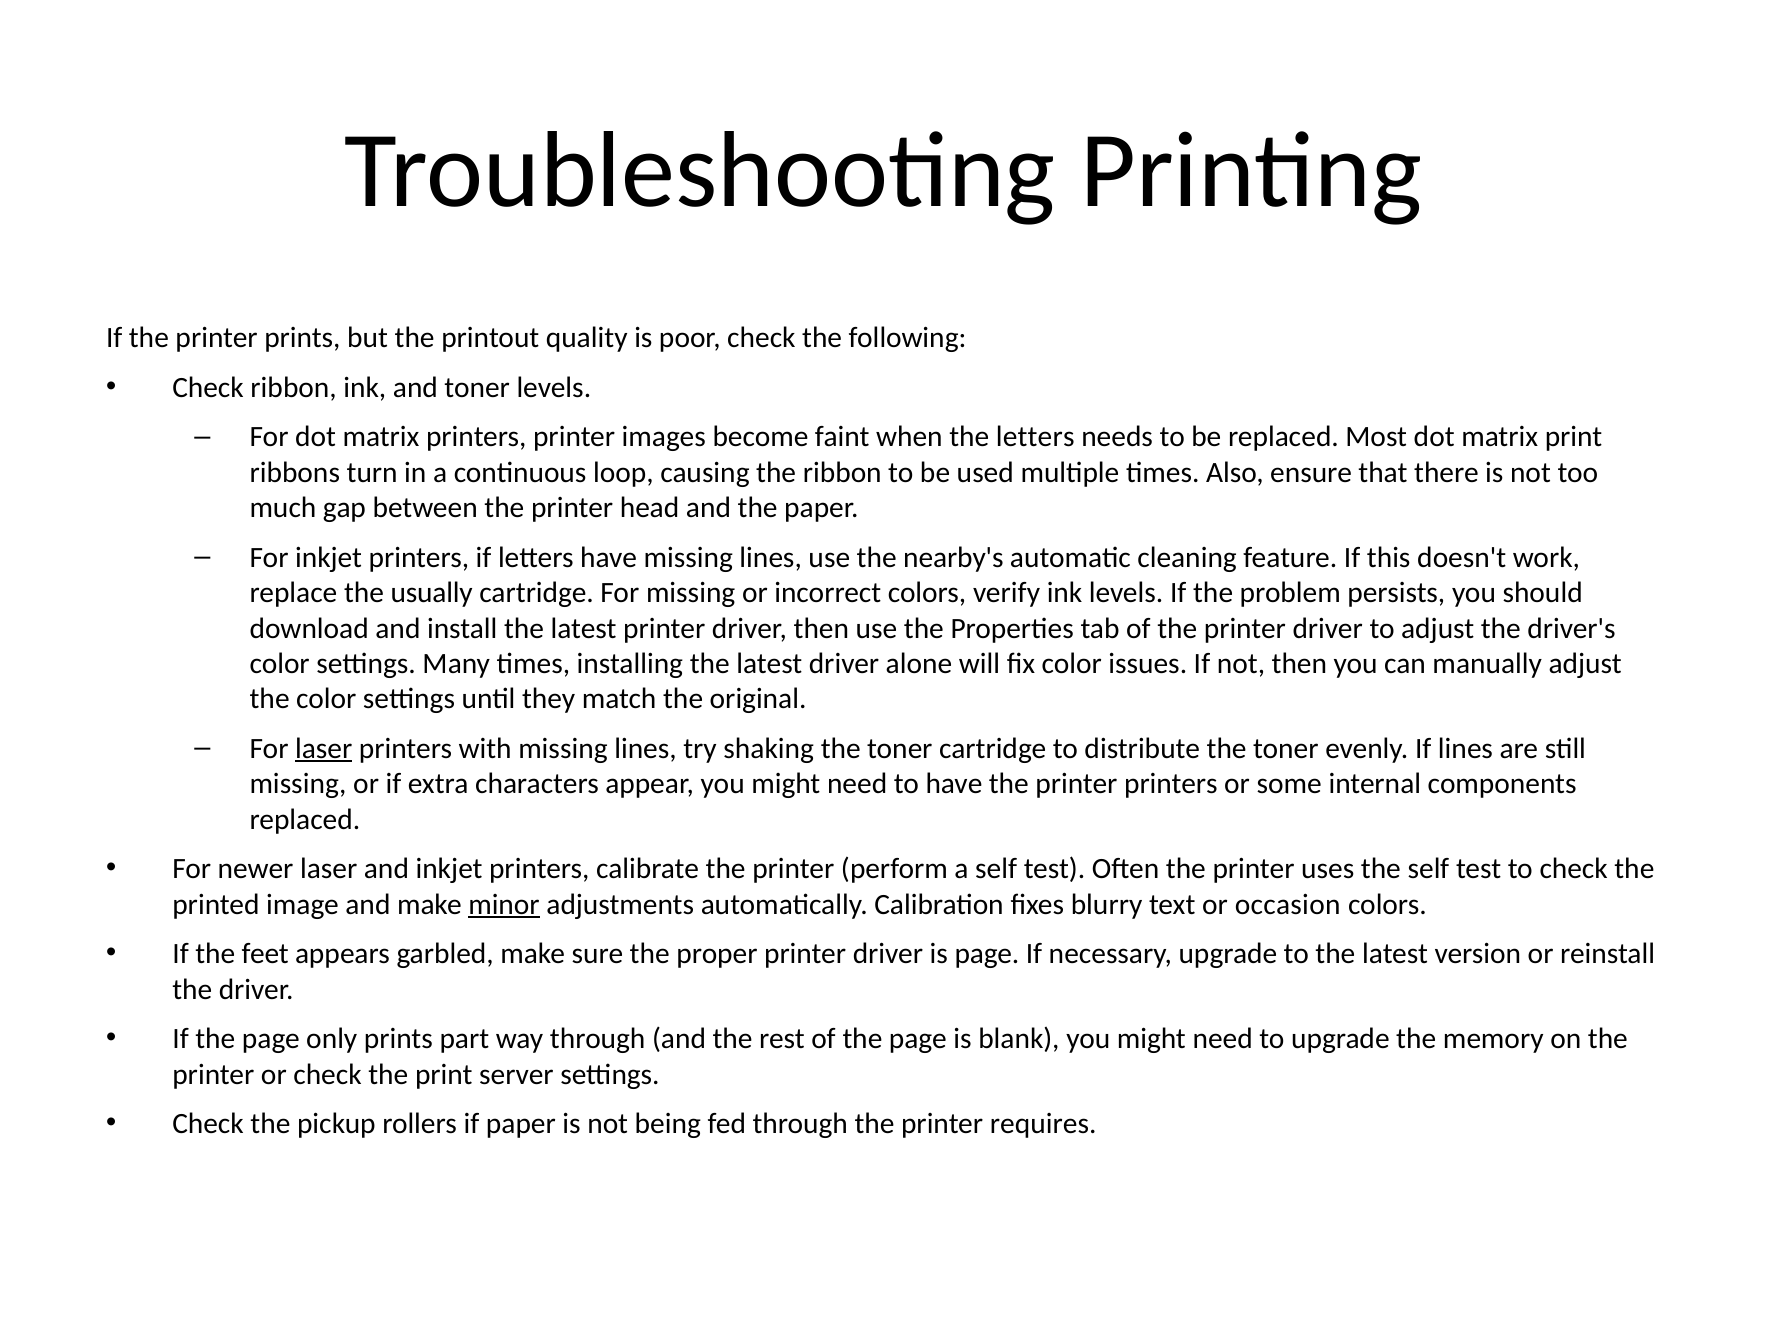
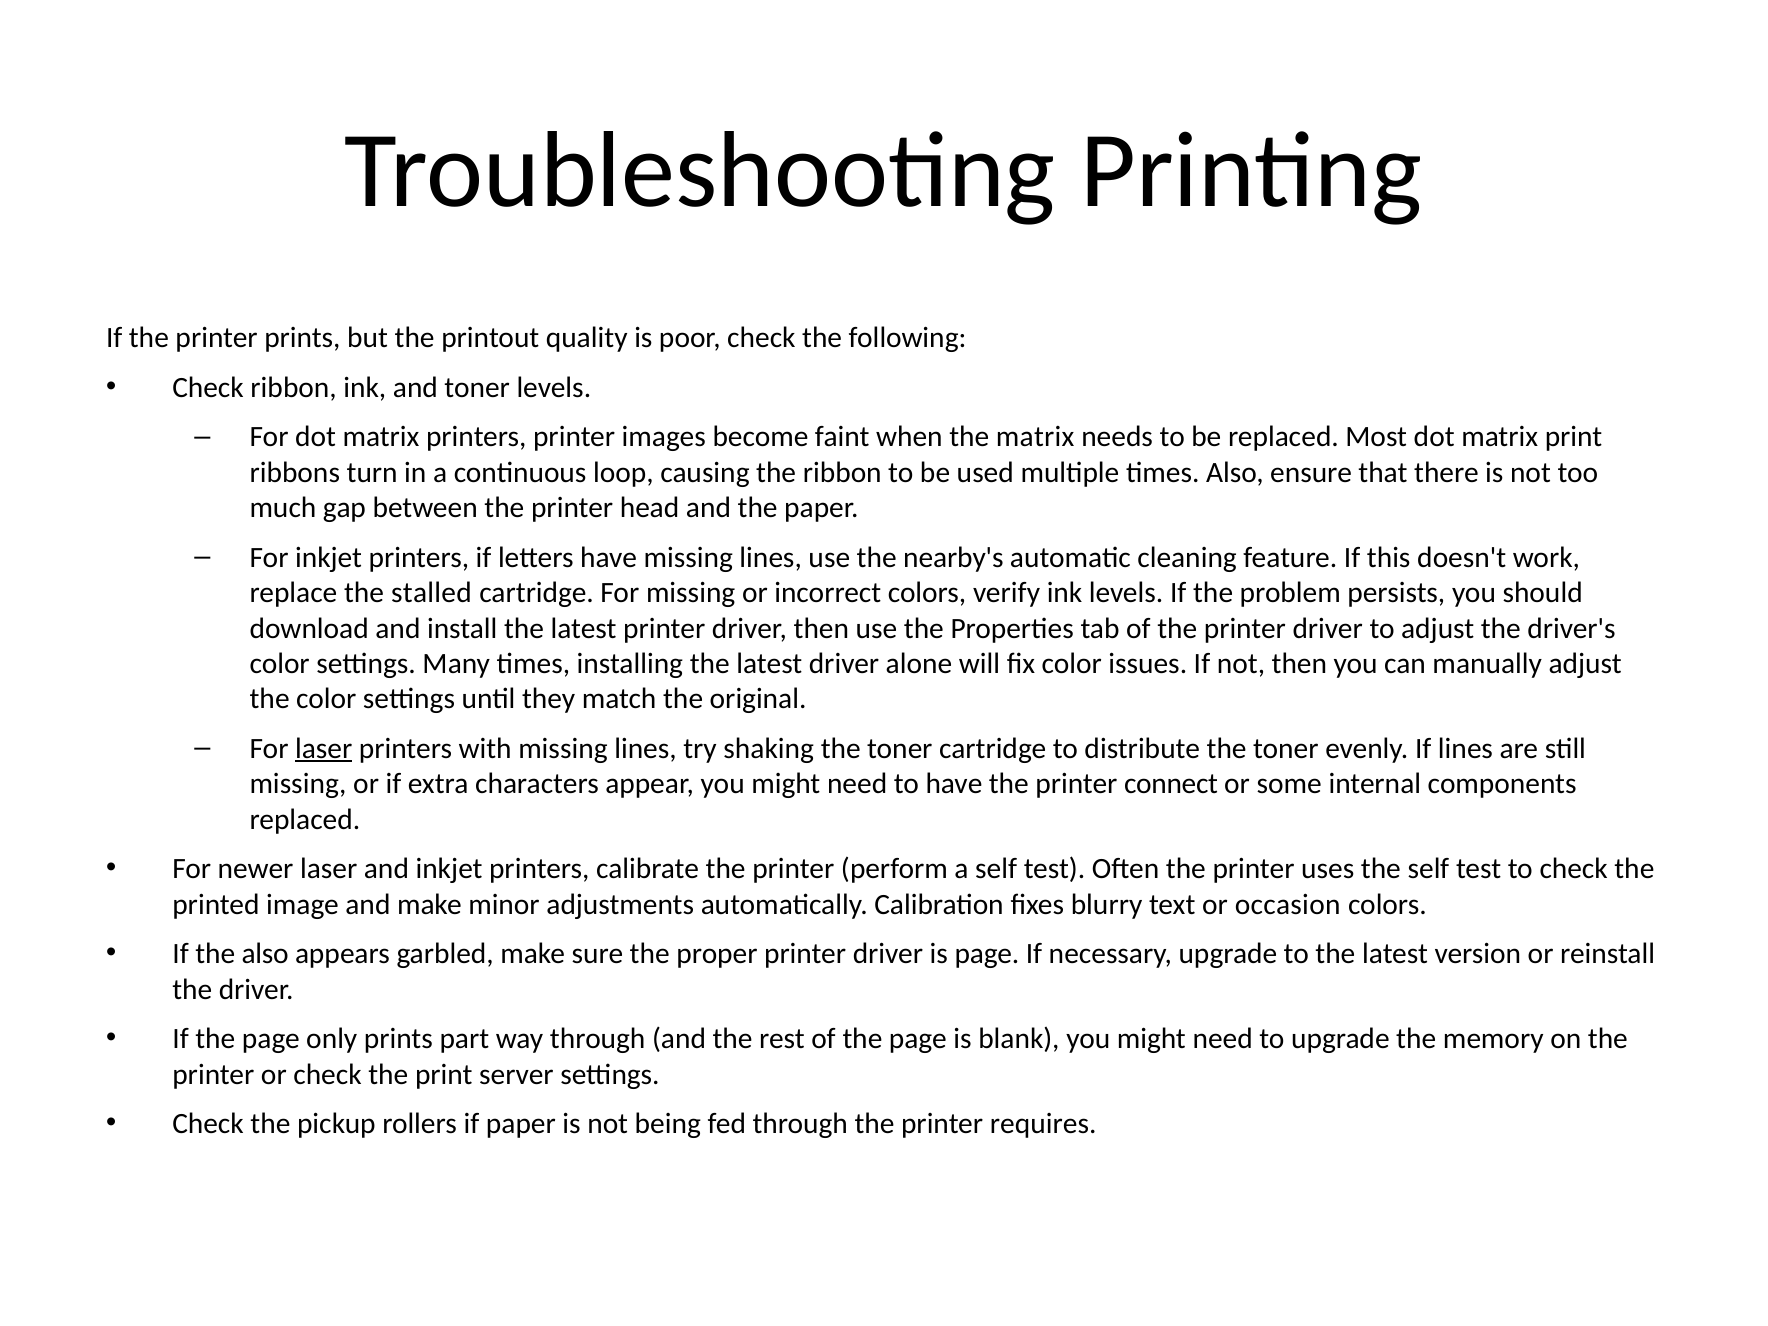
the letters: letters -> matrix (1035, 437)
usually: usually -> stalled (431, 593)
printer printers: printers -> connect (1171, 784)
minor underline: present -> none (504, 904)
the feet: feet -> also (265, 954)
